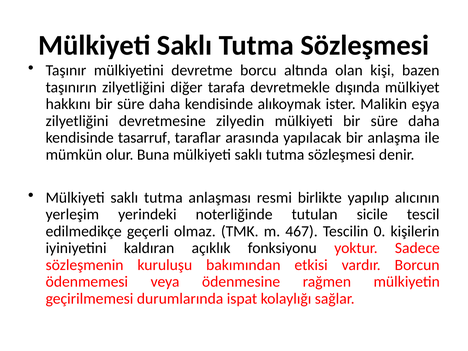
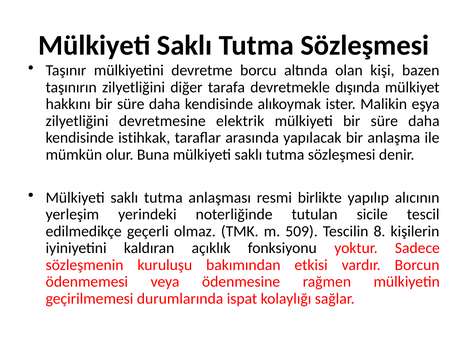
zilyedin: zilyedin -> elektrik (240, 121)
tasarruf: tasarruf -> istihkak (144, 138)
467: 467 -> 509 (302, 231)
0: 0 -> 8 (380, 231)
